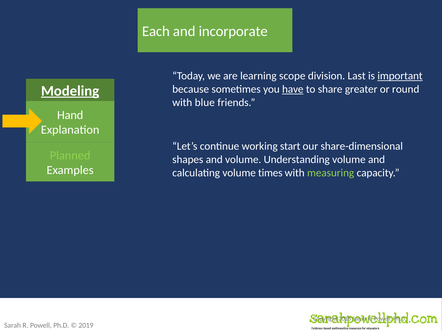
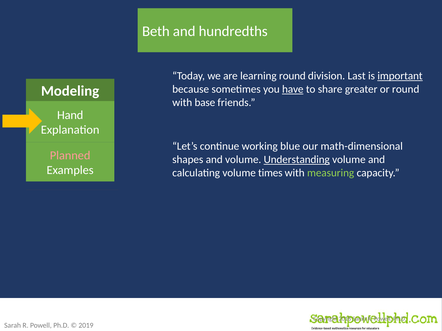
Each: Each -> Beth (156, 31)
incorporate: incorporate -> hundredths (233, 31)
learning scope: scope -> round (292, 76)
Modeling underline: present -> none (70, 91)
blue: blue -> base (205, 103)
start: start -> blue (290, 147)
share-dimensional: share-dimensional -> math-dimensional (362, 147)
Planned colour: light green -> pink (70, 156)
Understanding underline: none -> present (297, 160)
